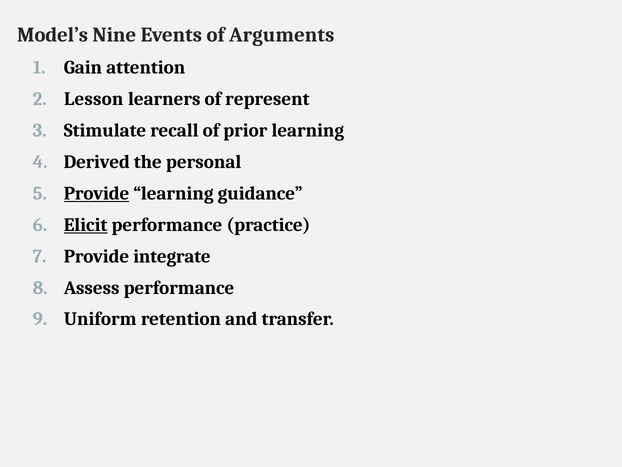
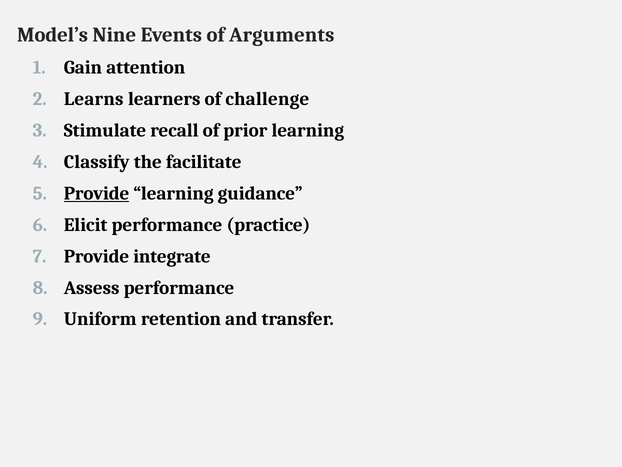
Lesson: Lesson -> Learns (94, 99)
represent: represent -> challenge (267, 99)
Derived: Derived -> Classify (97, 162)
personal: personal -> facilitate (204, 162)
Elicit underline: present -> none (86, 225)
